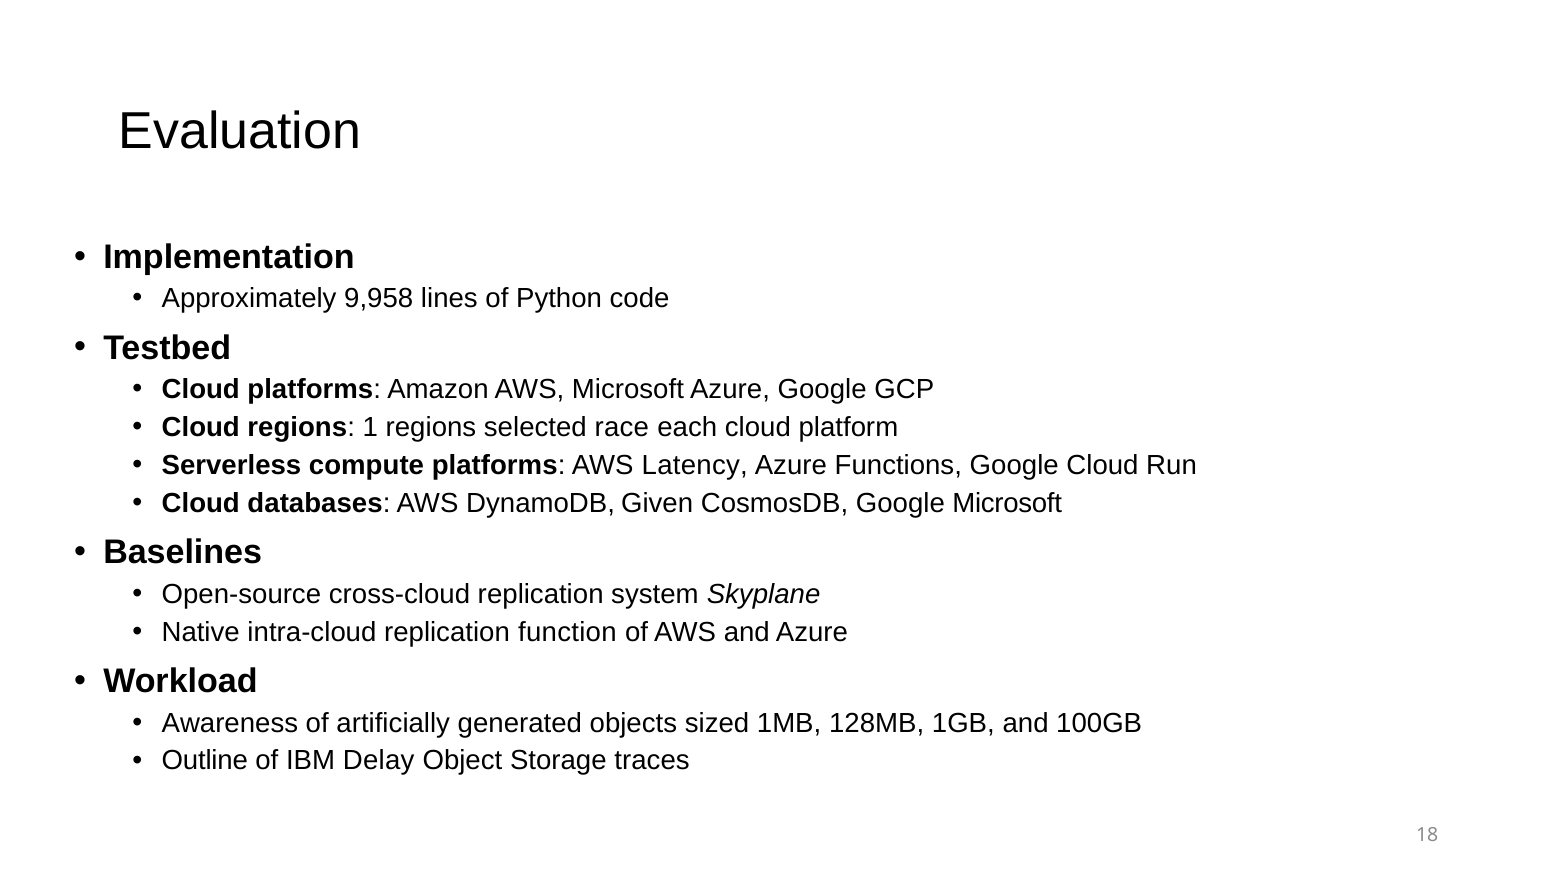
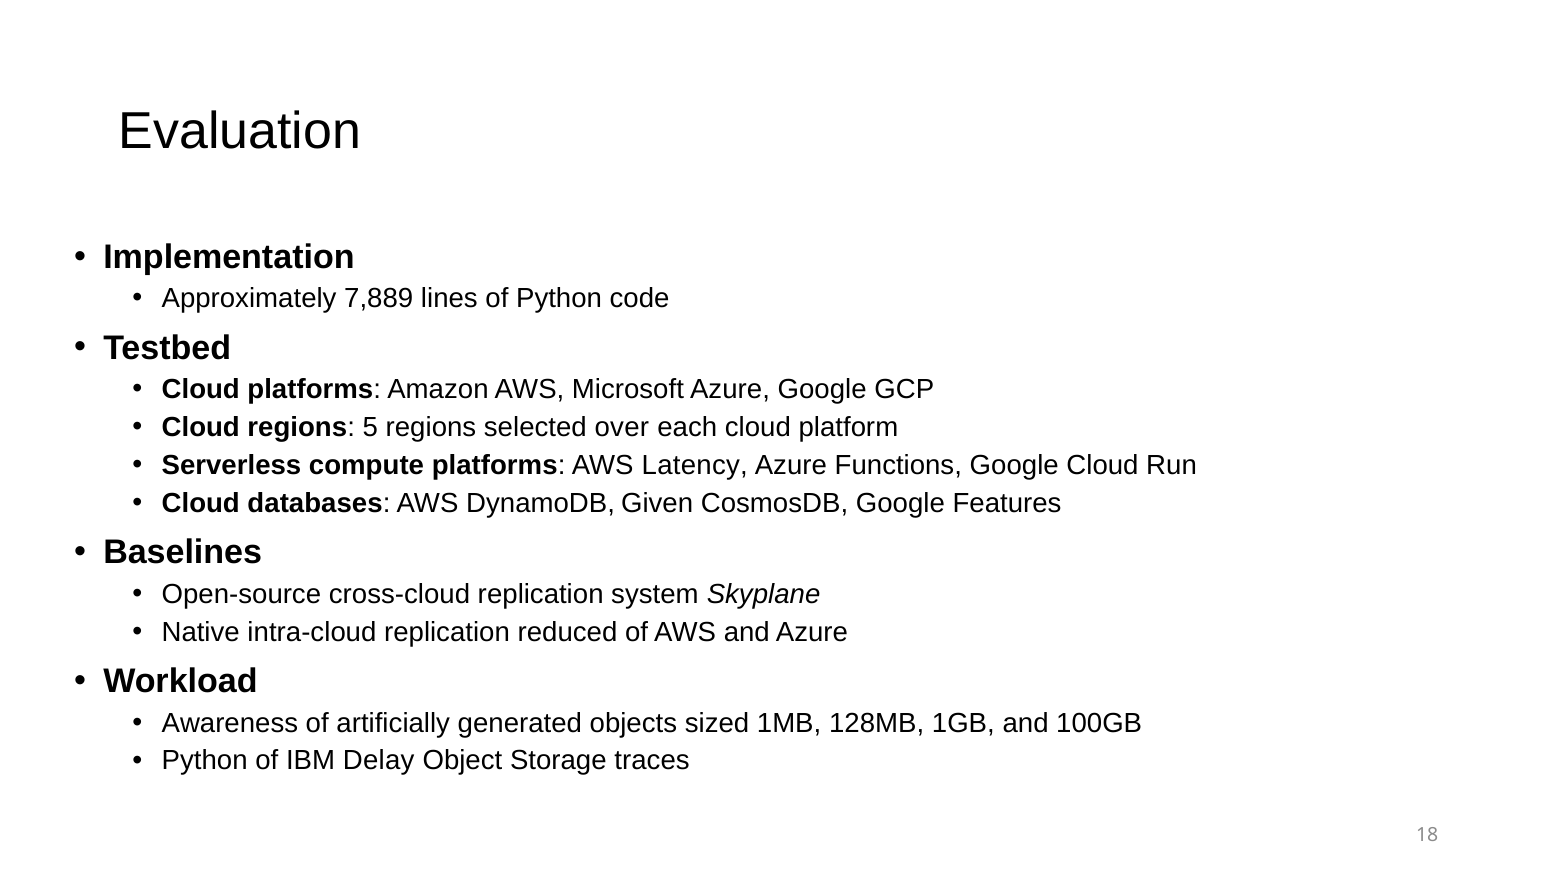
9,958: 9,958 -> 7,889 (379, 299)
1: 1 -> 5 (370, 427)
race: race -> over (622, 427)
Google Microsoft: Microsoft -> Features (1007, 503)
function: function -> reduced (568, 632)
Outline: Outline -> Python (205, 761)
